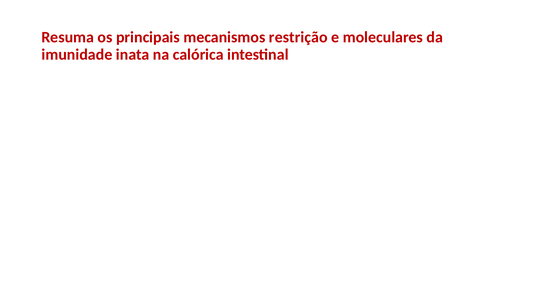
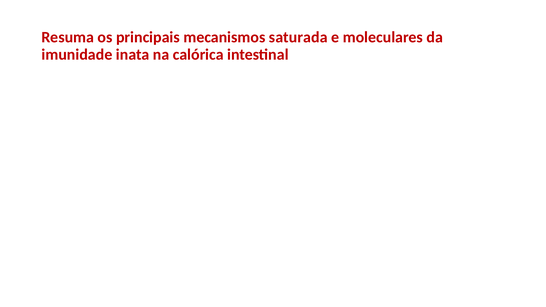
restrição: restrição -> saturada (298, 37)
